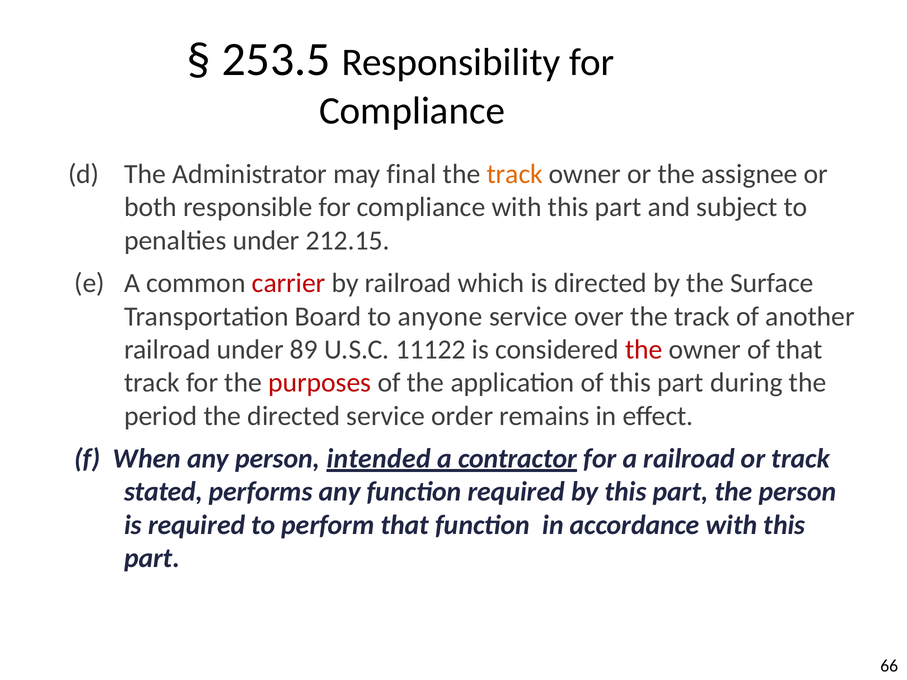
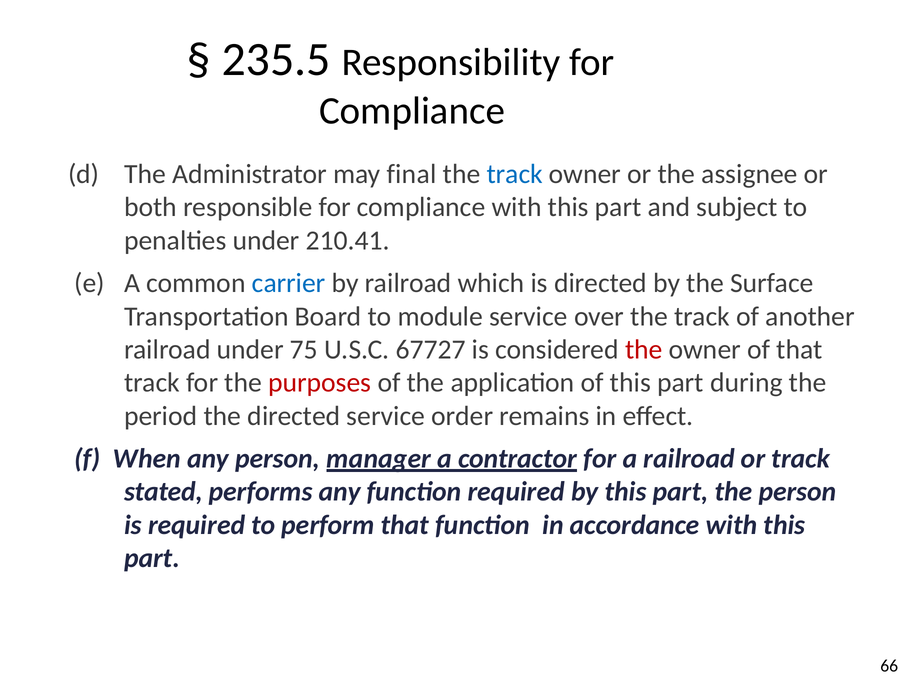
253.5: 253.5 -> 235.5 (276, 59)
track colour: orange -> blue (515, 174)
212.15: 212.15 -> 210.41 (348, 241)
carrier colour: red -> blue (289, 283)
anyone: anyone -> module (440, 316)
89: 89 -> 75 (304, 350)
11122: 11122 -> 67727 (431, 350)
intended: intended -> manager (379, 459)
